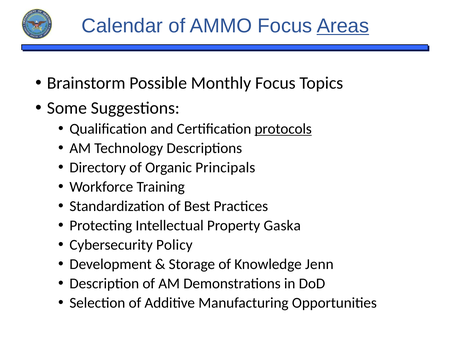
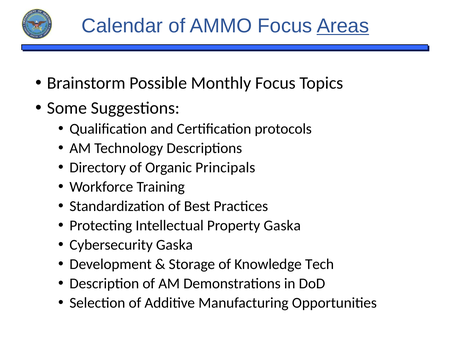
protocols underline: present -> none (283, 129)
Cybersecurity Policy: Policy -> Gaska (174, 245)
Jenn: Jenn -> Tech (320, 264)
